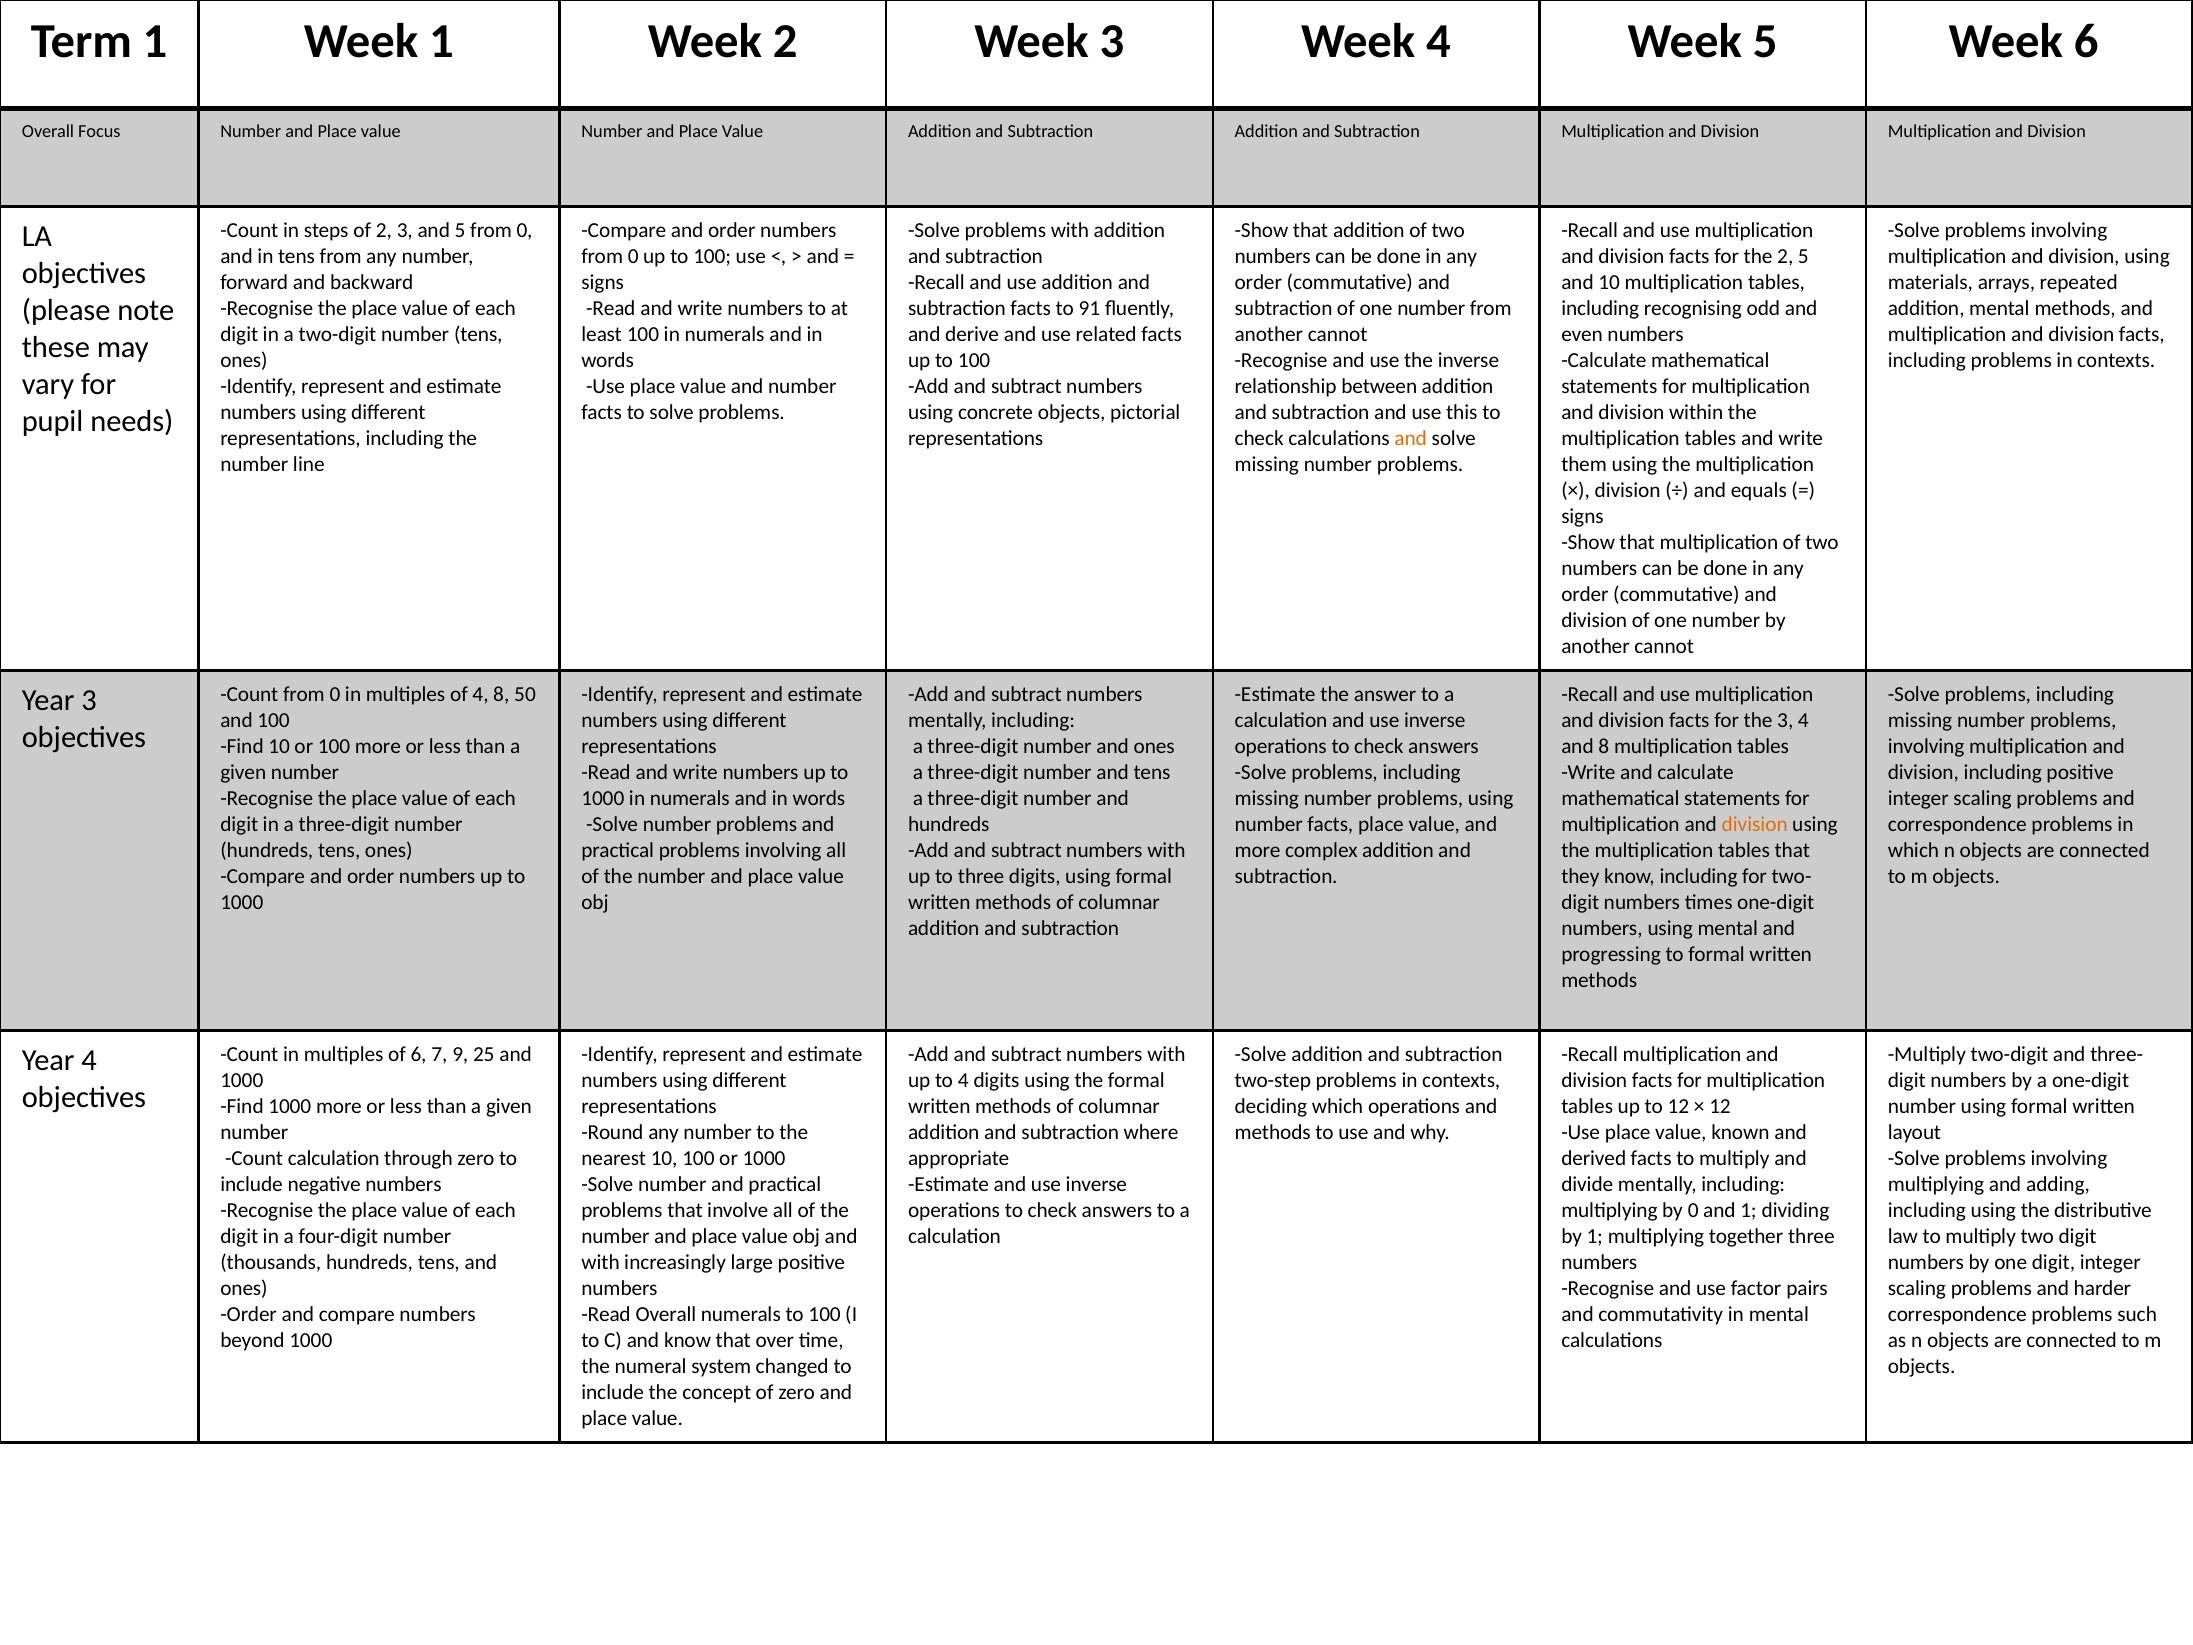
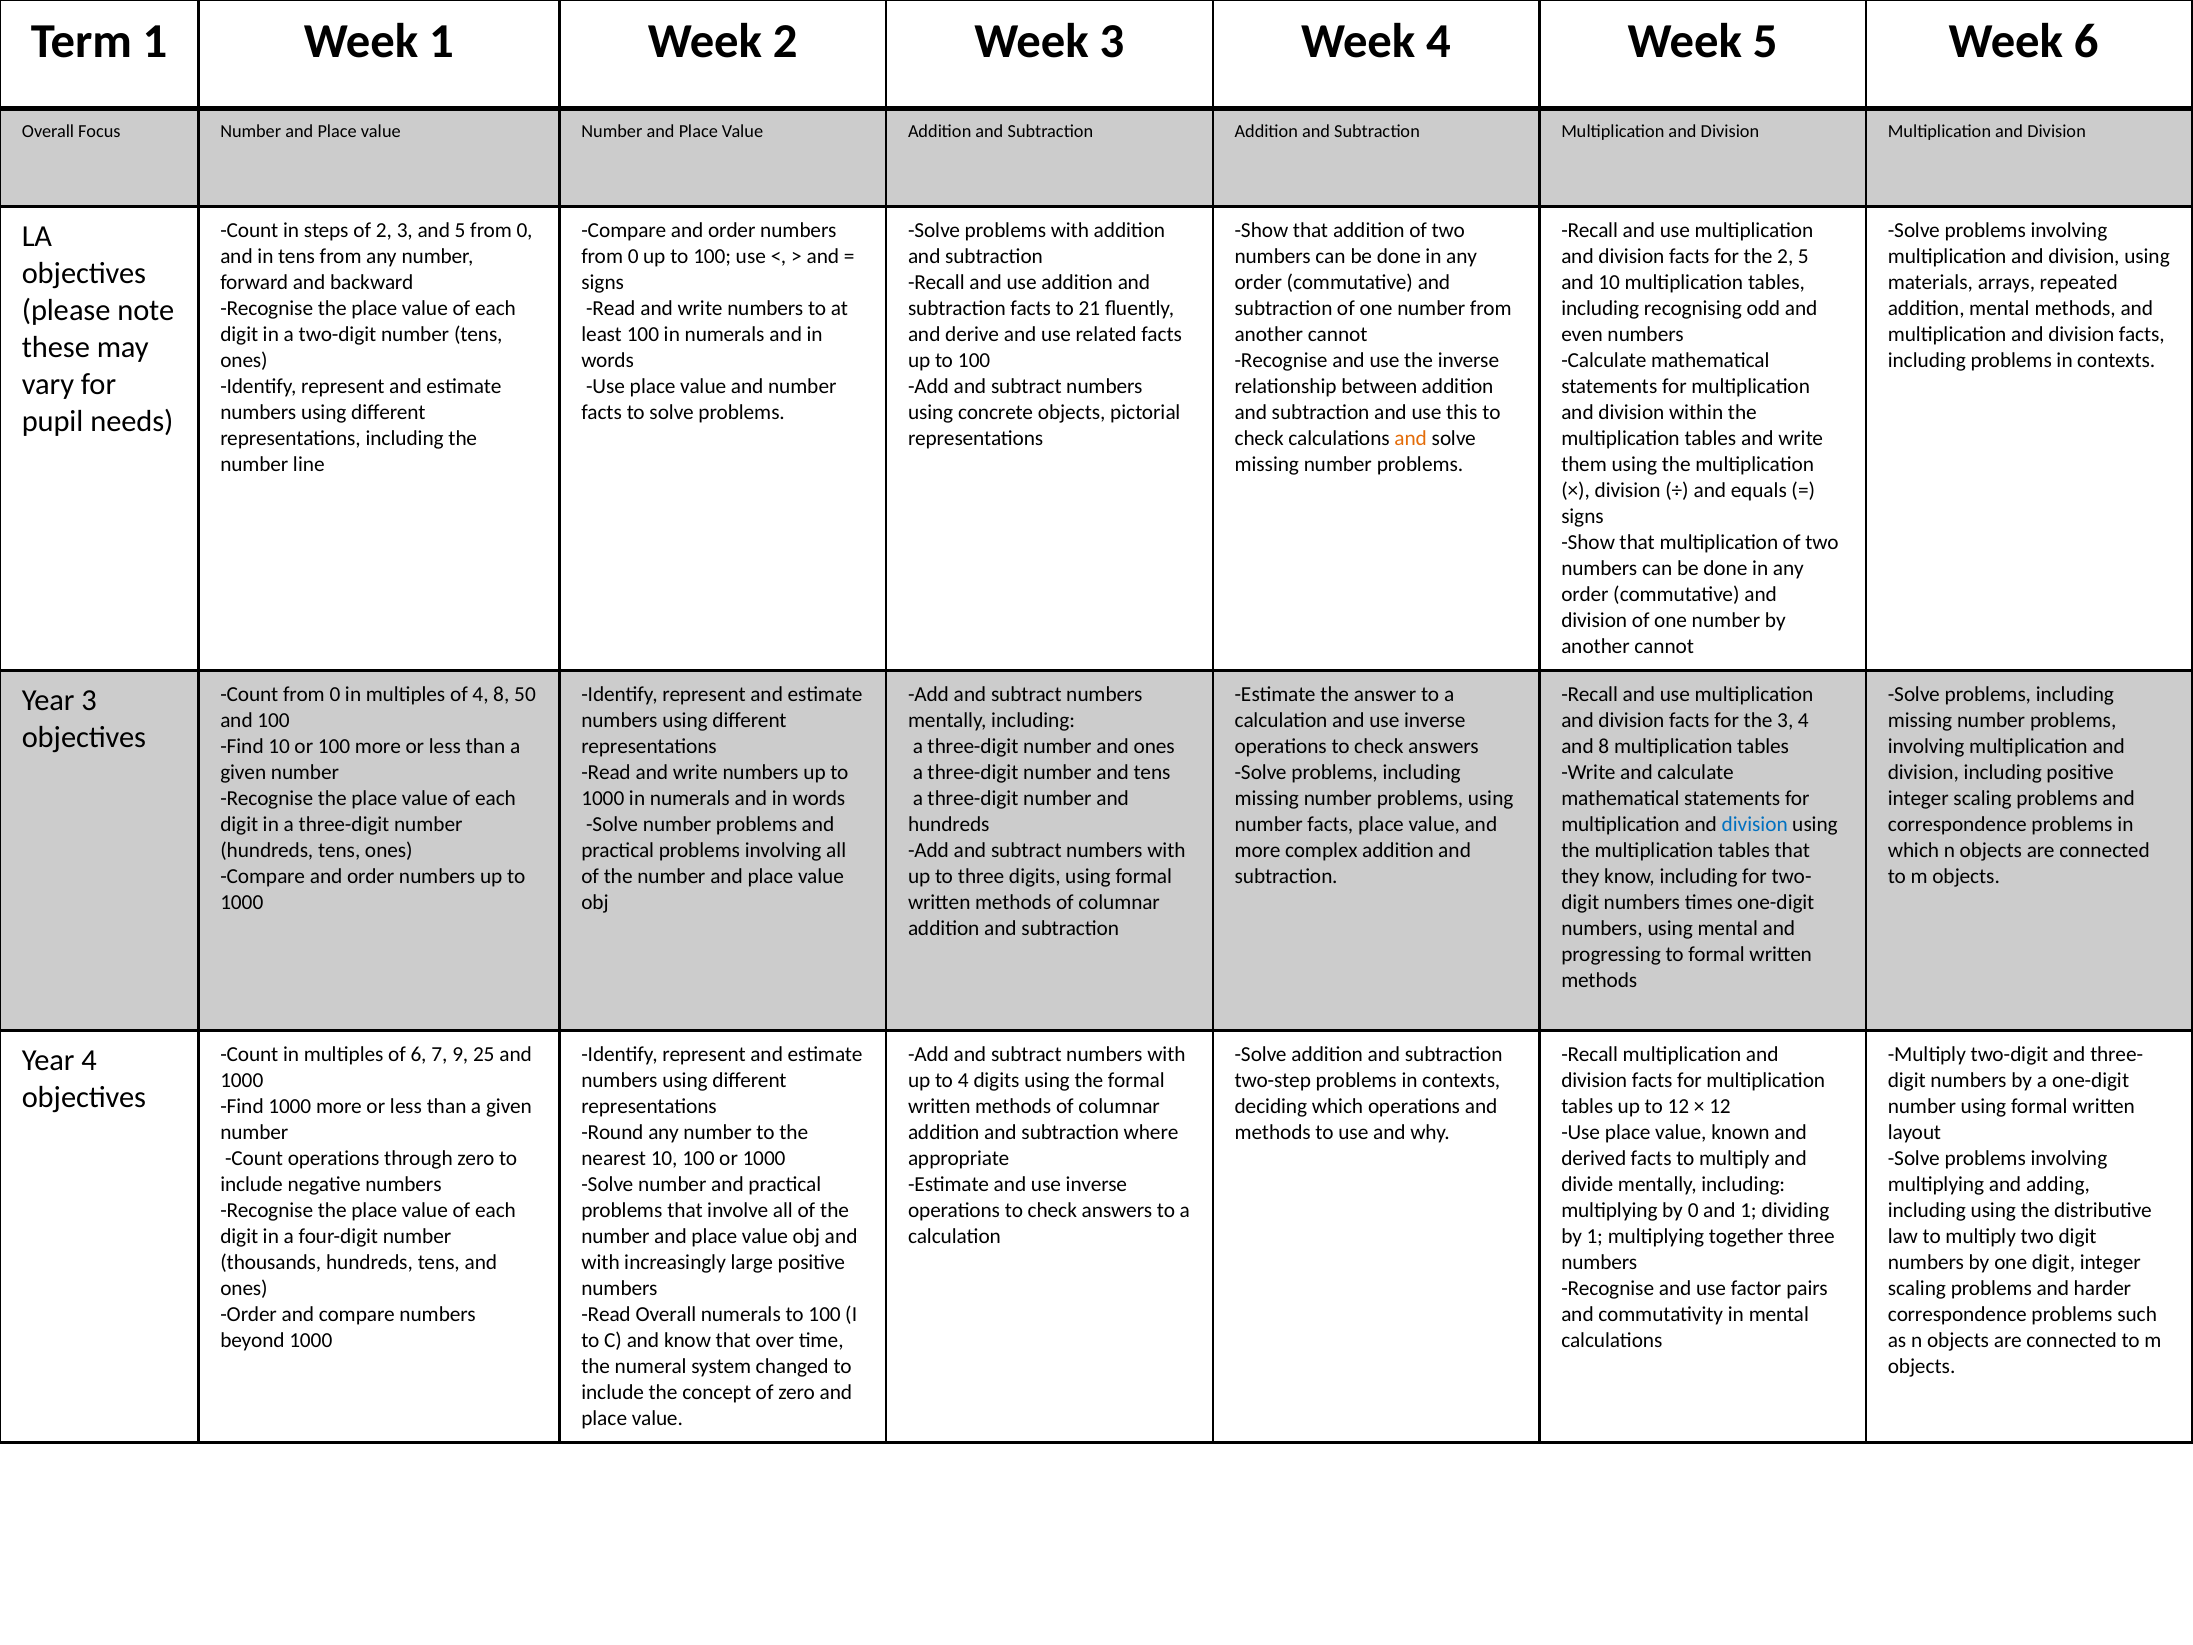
91: 91 -> 21 (1089, 309)
division colour: orange -> blue (1755, 824)
Count calculation: calculation -> operations (334, 1158)
